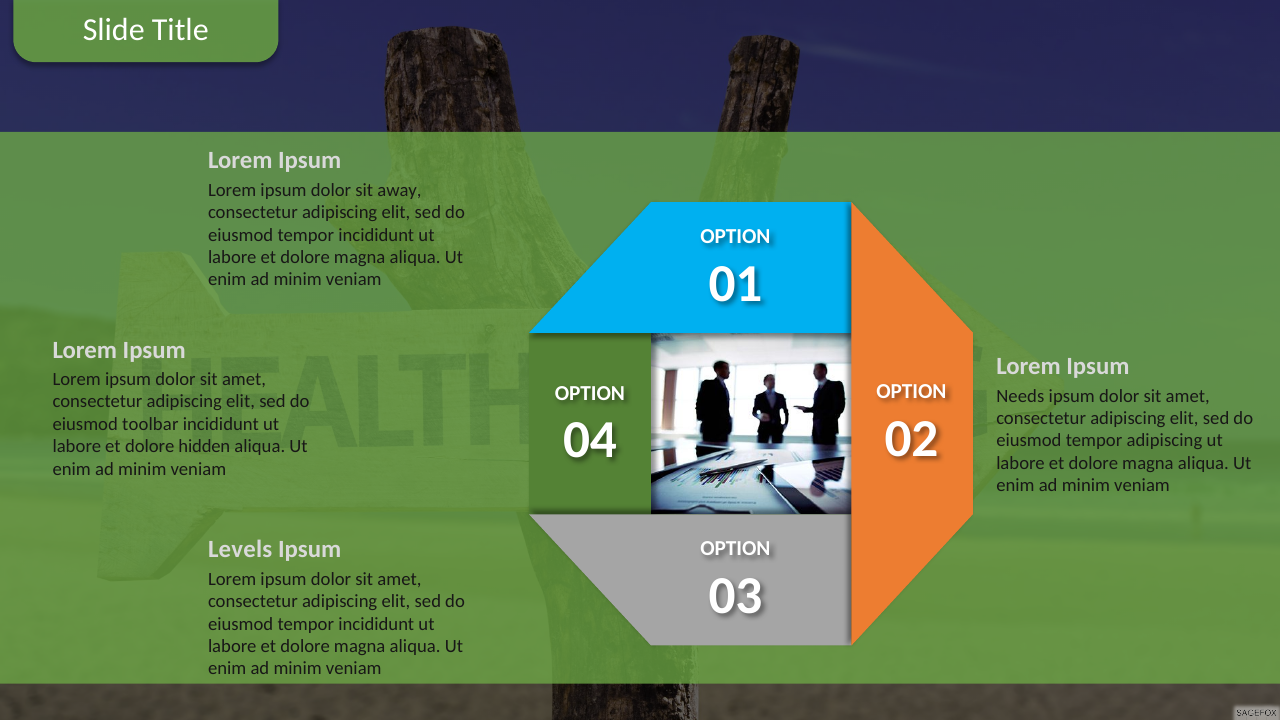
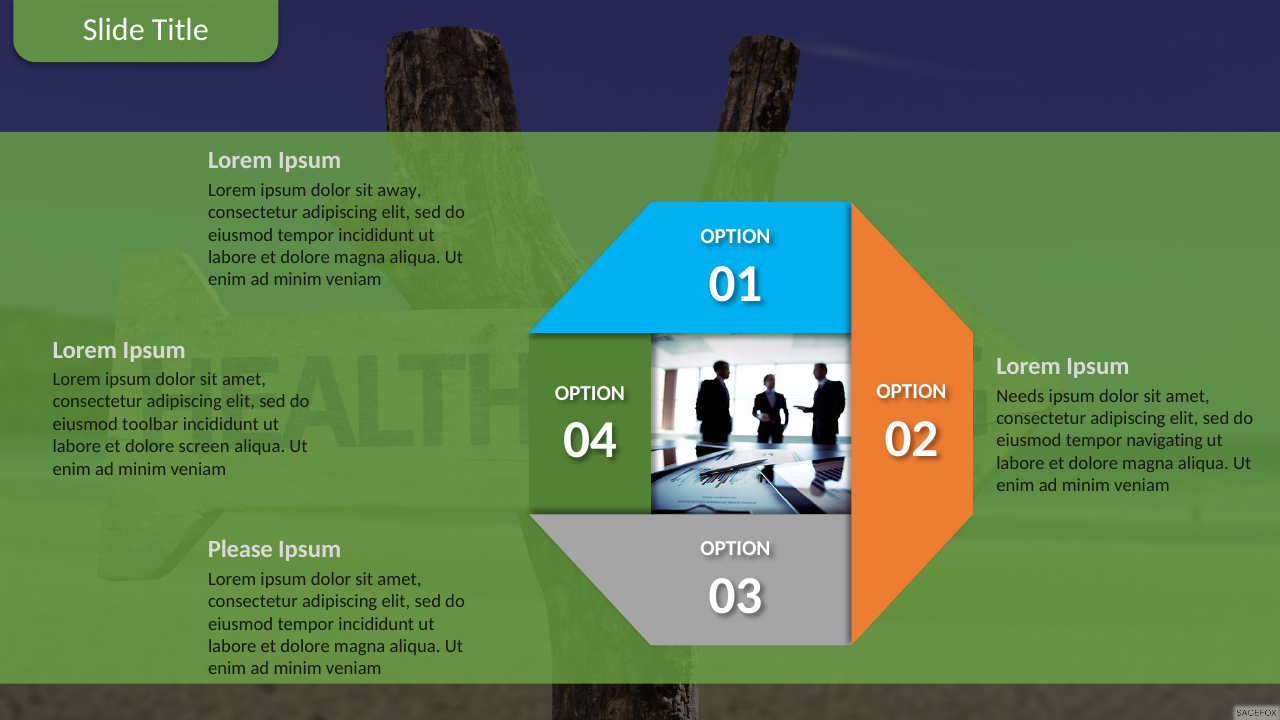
tempor adipiscing: adipiscing -> navigating (1165, 441)
hidden: hidden -> screen (204, 447)
Levels: Levels -> Please (240, 550)
